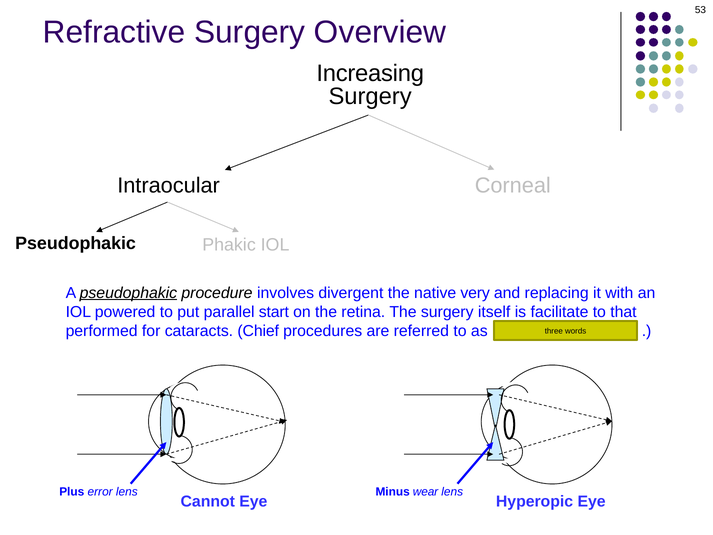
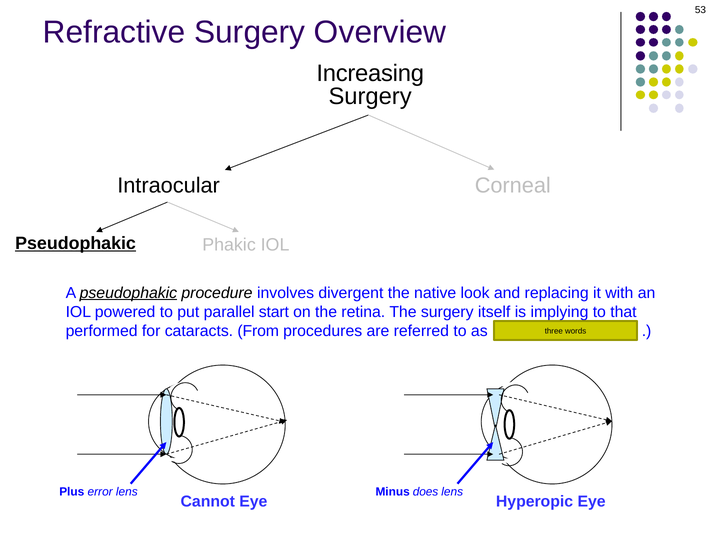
Pseudophakic underline: none -> present (76, 243)
very: very -> look (475, 293)
facilitate: facilitate -> implying (559, 312)
Chief: Chief -> From (258, 331)
wear: wear -> does (426, 492)
